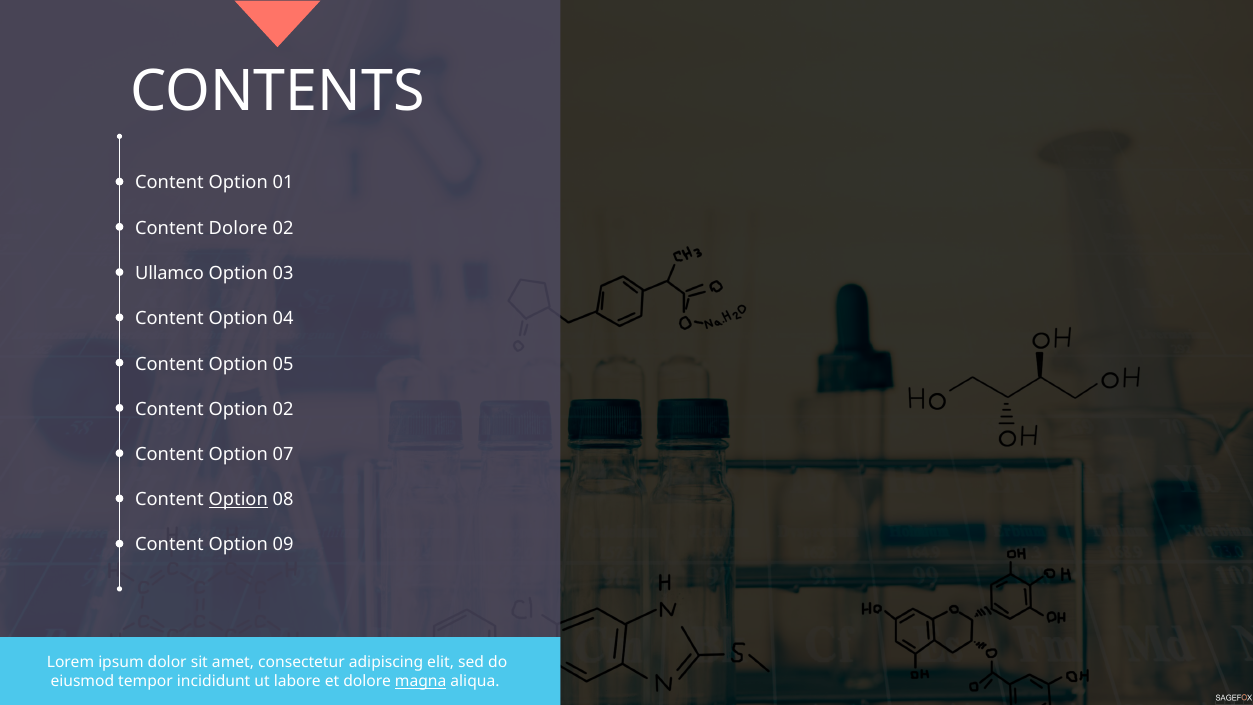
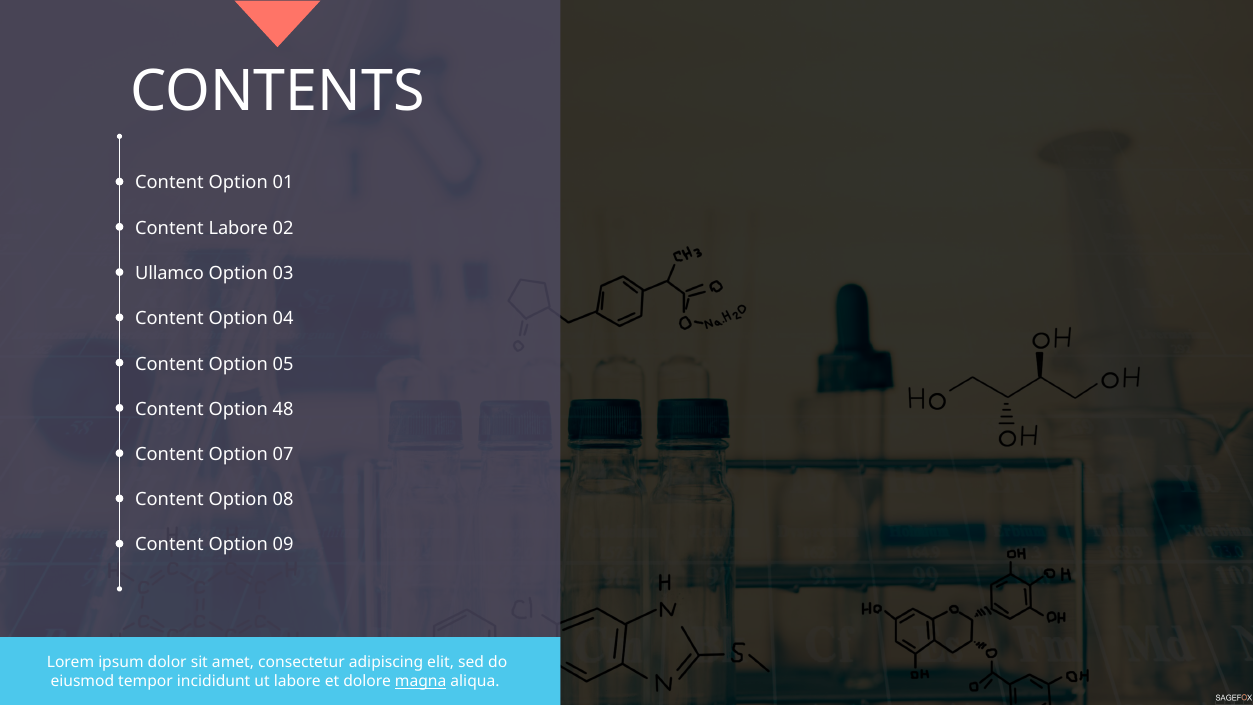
Content Dolore: Dolore -> Labore (238, 228)
Option 02: 02 -> 48 (283, 409)
Option underline: present -> none (238, 500)
